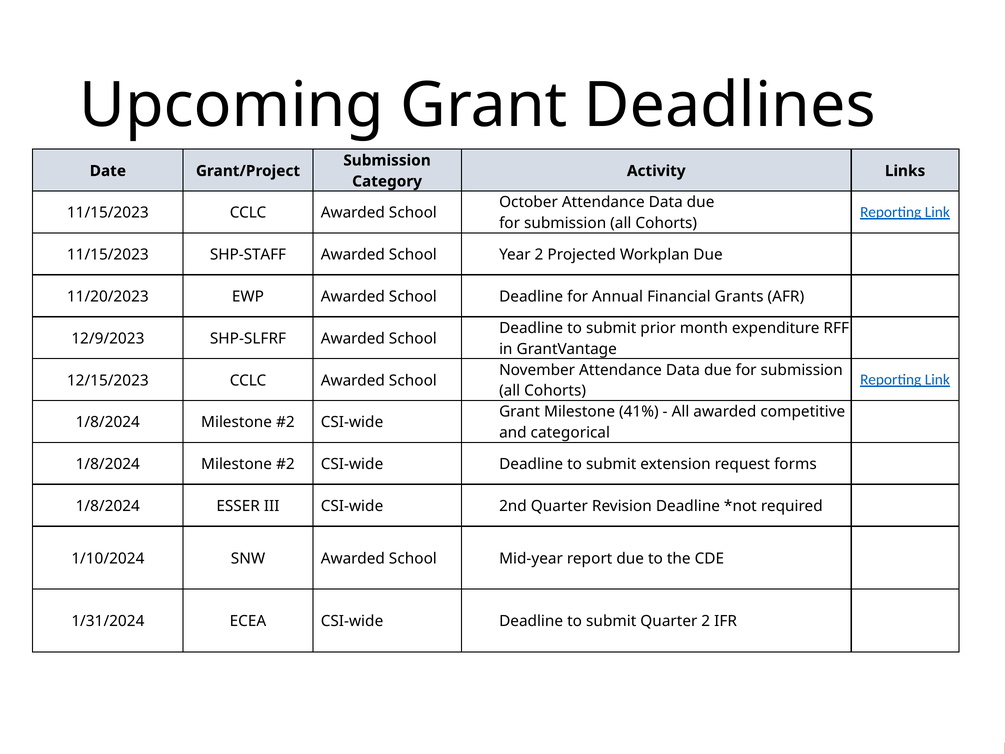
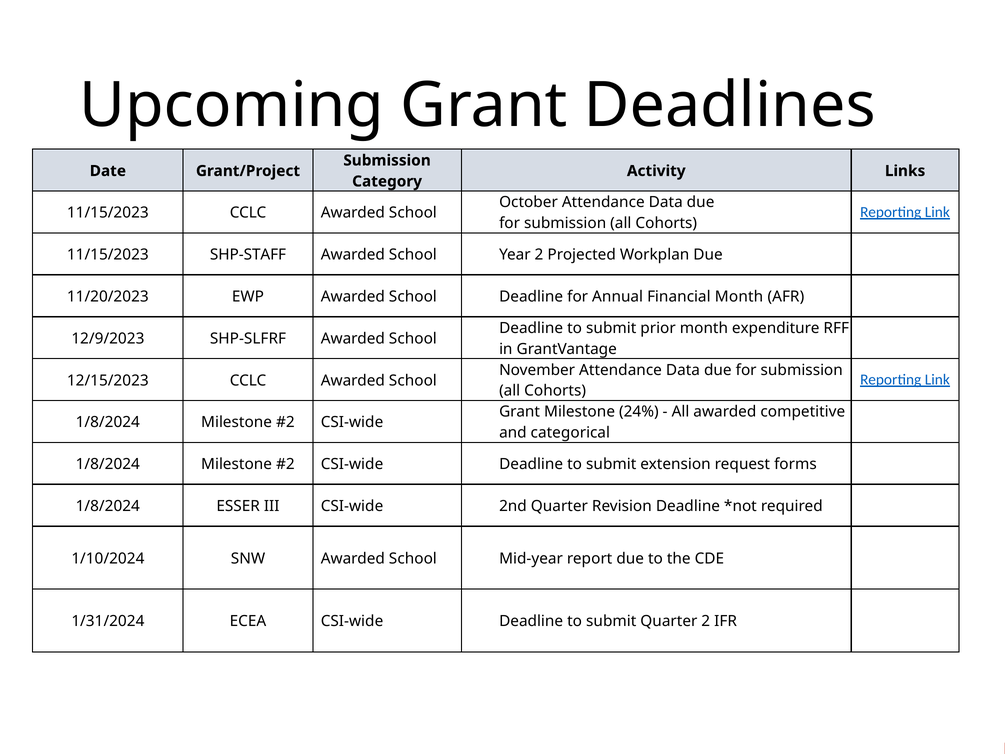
Financial Grants: Grants -> Month (739, 297)
41%: 41% -> 24% (639, 412)
